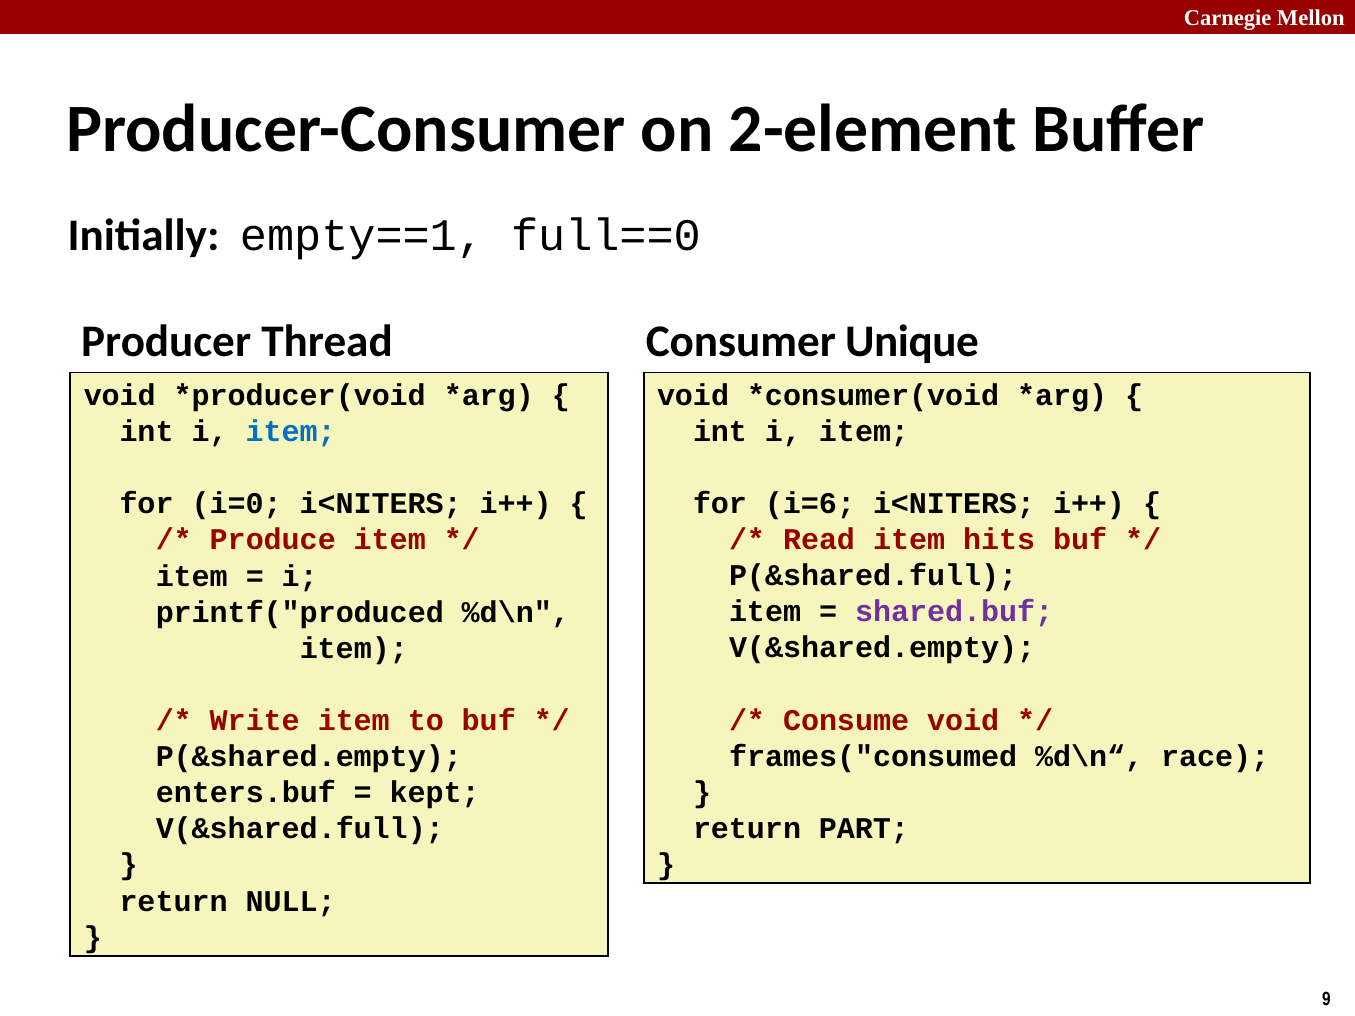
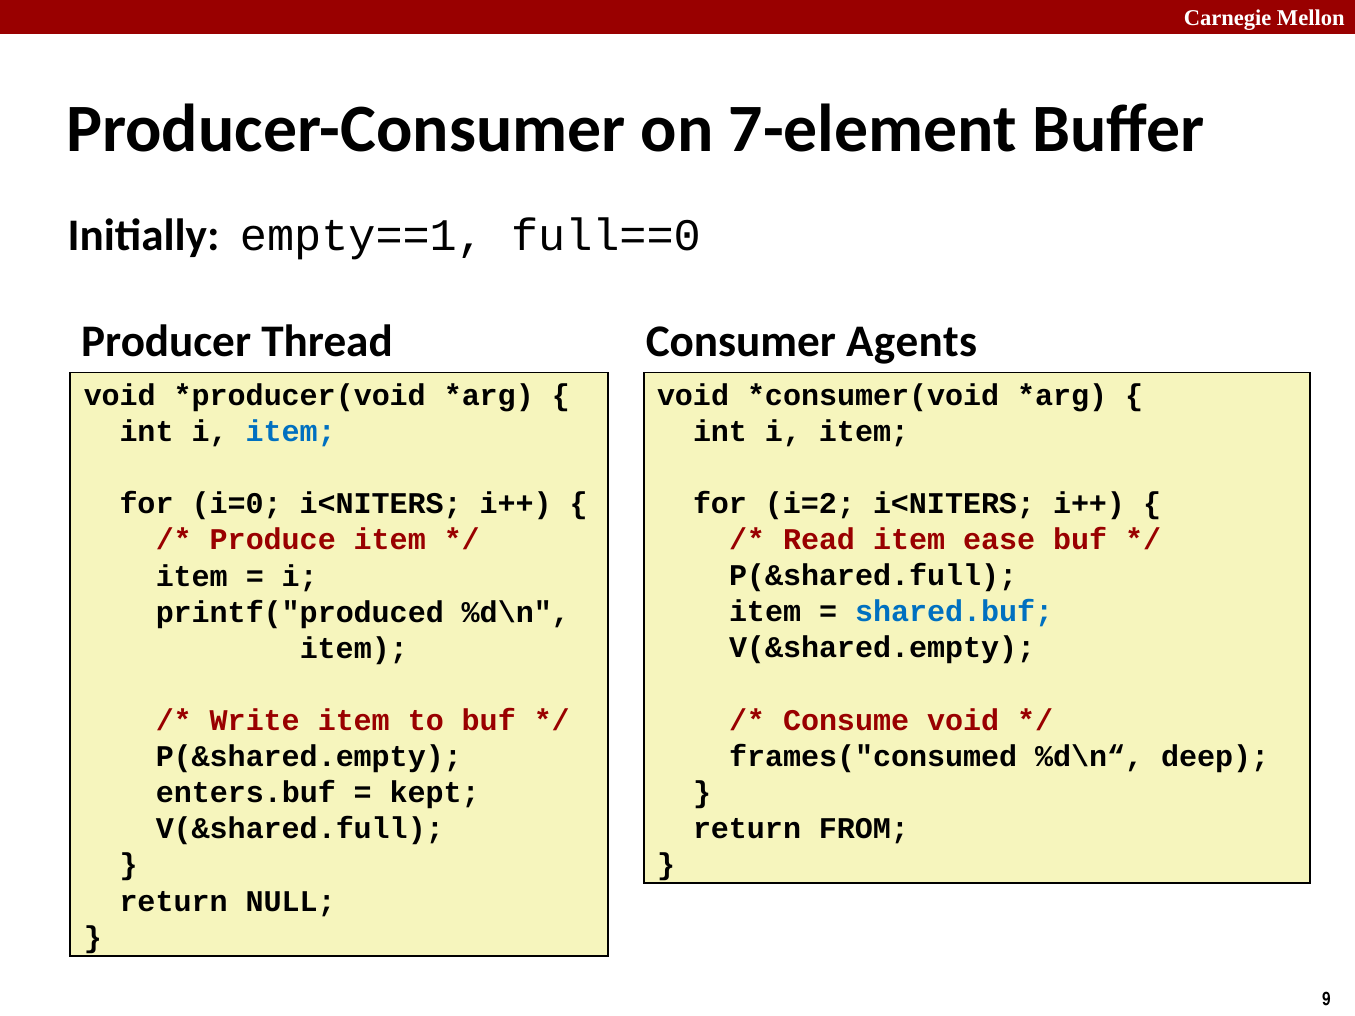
2-element: 2-element -> 7-element (873, 129)
Unique: Unique -> Agents (912, 342)
i=6: i=6 -> i=2 (810, 504)
hits: hits -> ease (999, 540)
shared.buf colour: purple -> blue (954, 612)
race: race -> deep (1215, 757)
PART: PART -> FROM (864, 829)
